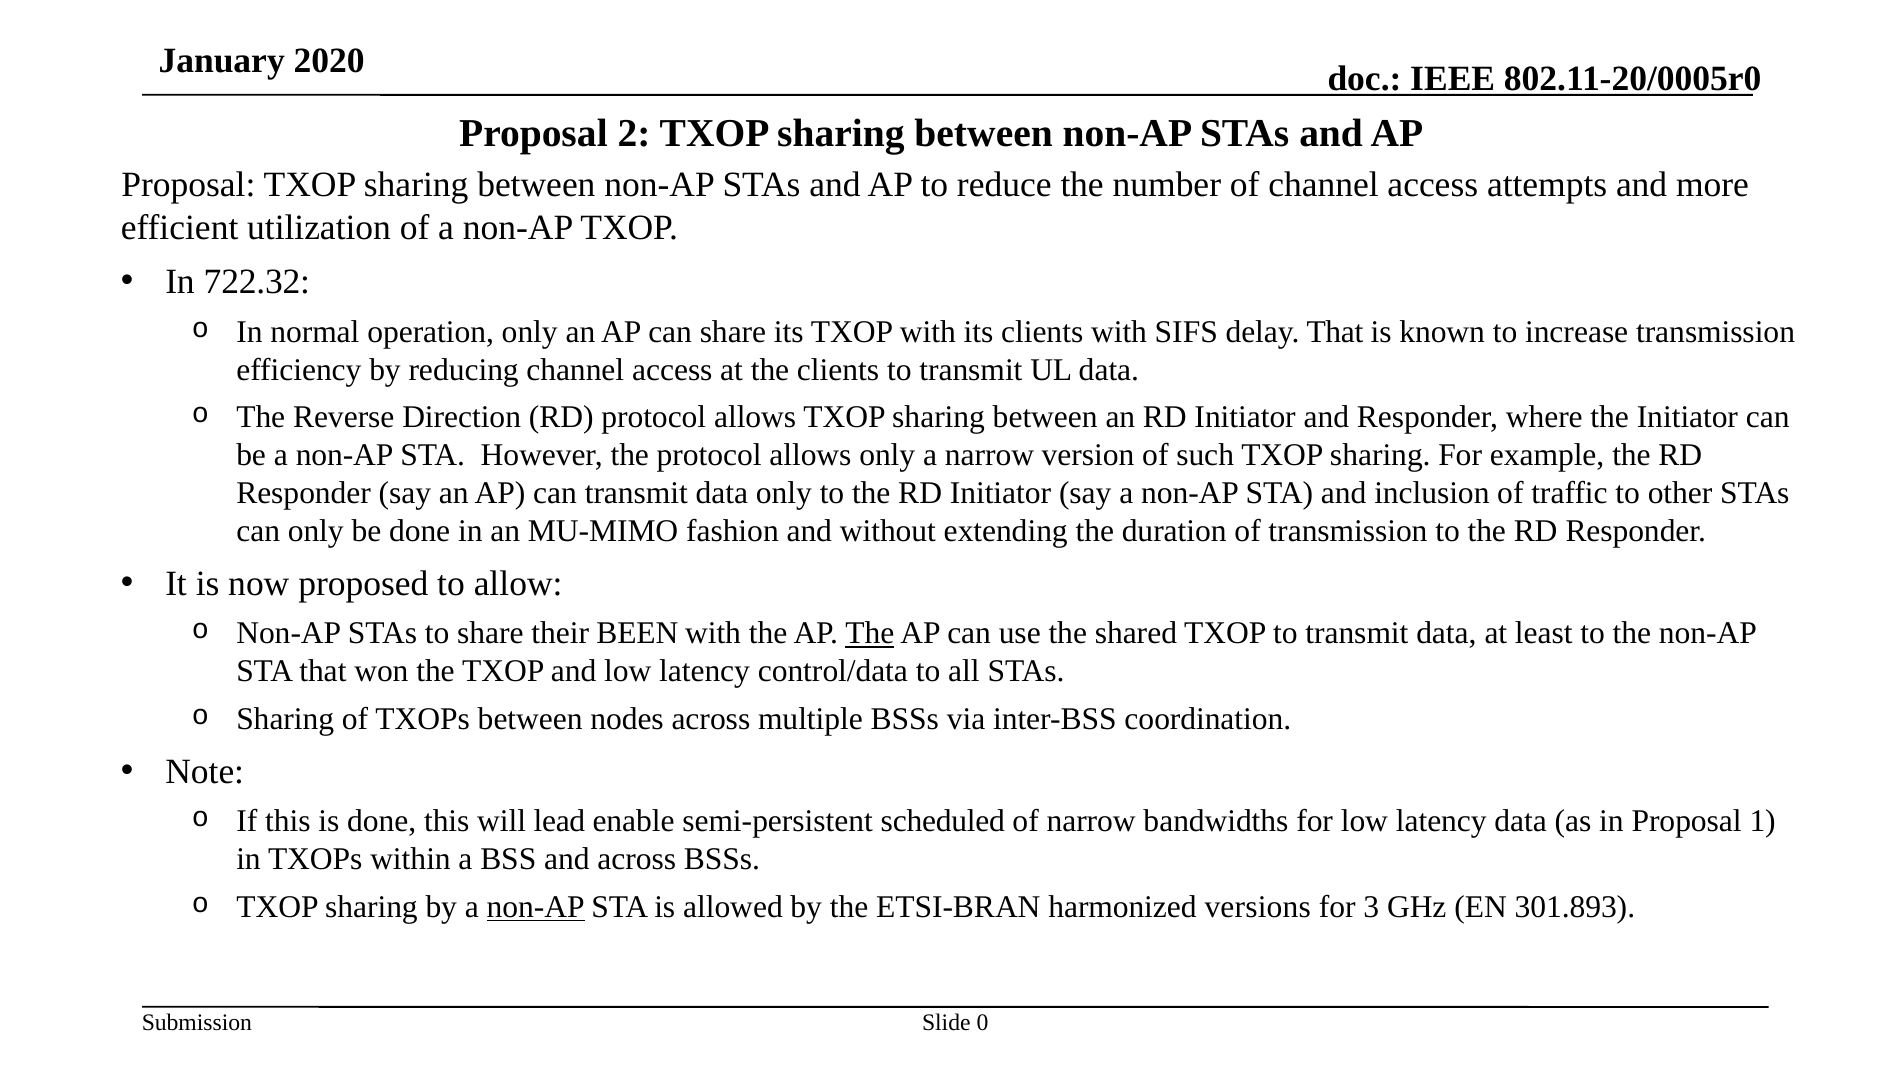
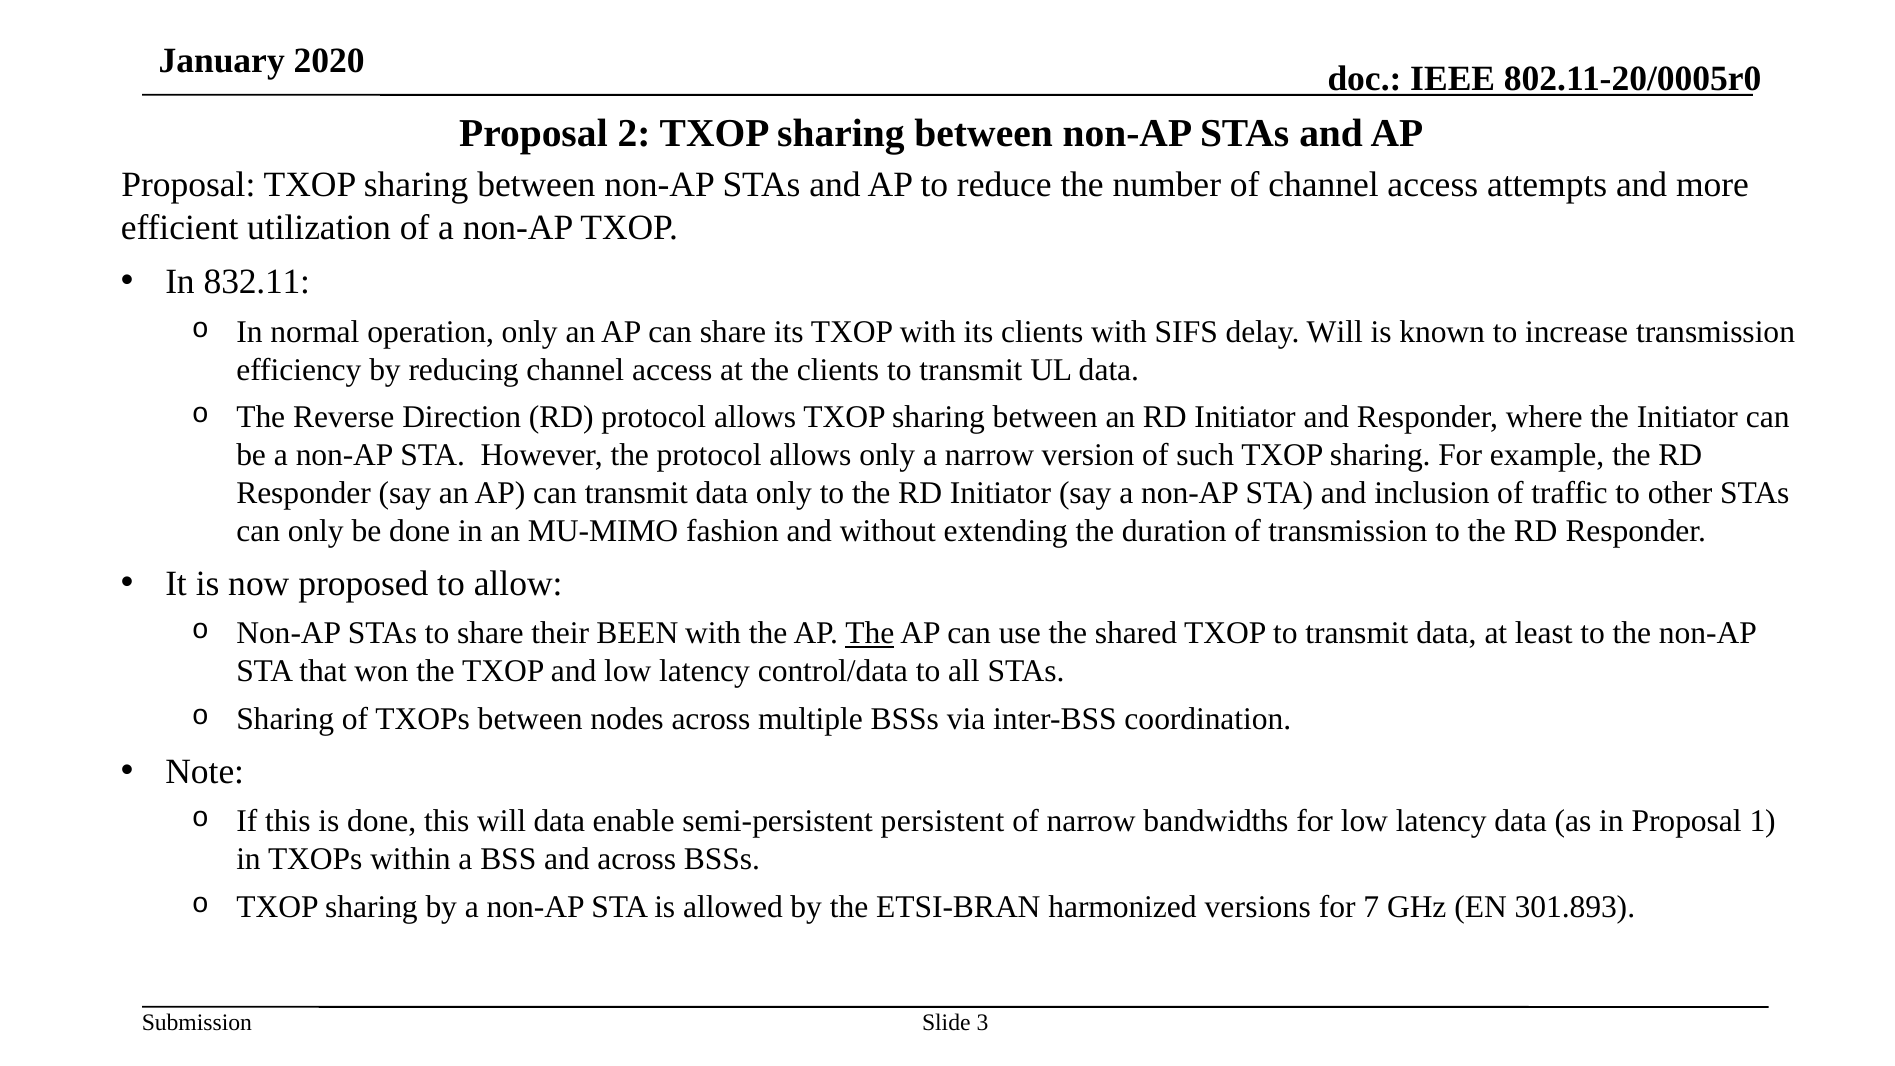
722.32: 722.32 -> 832.11 (257, 282)
delay That: That -> Will (1335, 332)
will lead: lead -> data (559, 821)
scheduled: scheduled -> persistent (943, 821)
non-AP underline: present -> none (536, 907)
3: 3 -> 7 (1371, 907)
0: 0 -> 3 (982, 1022)
